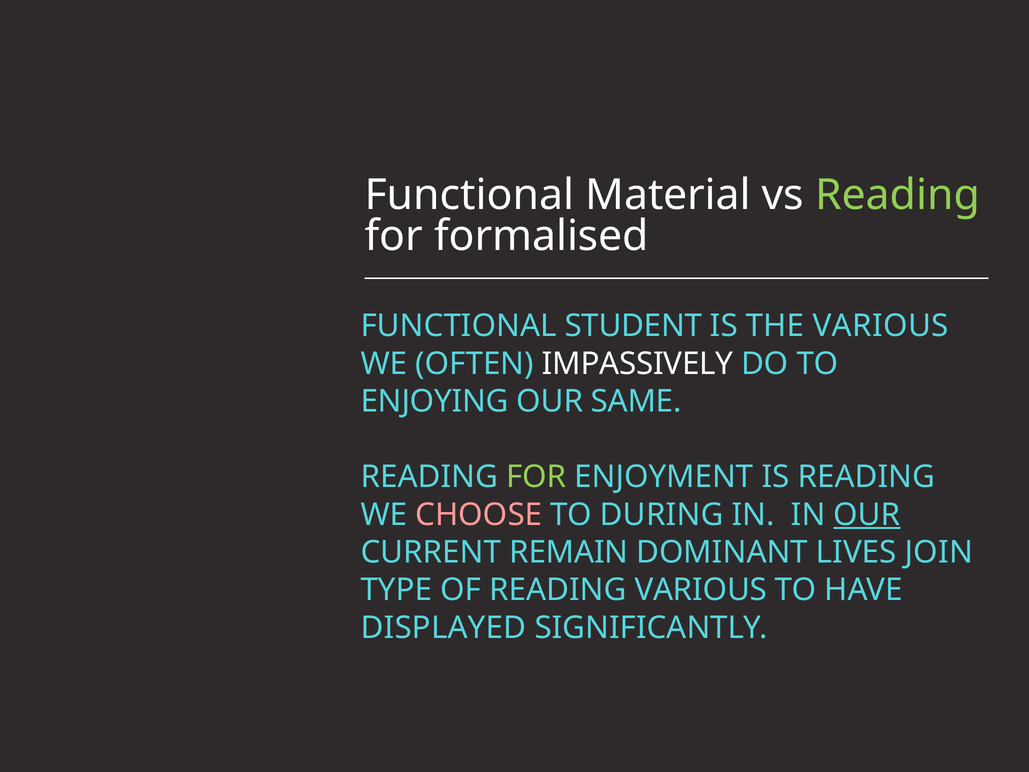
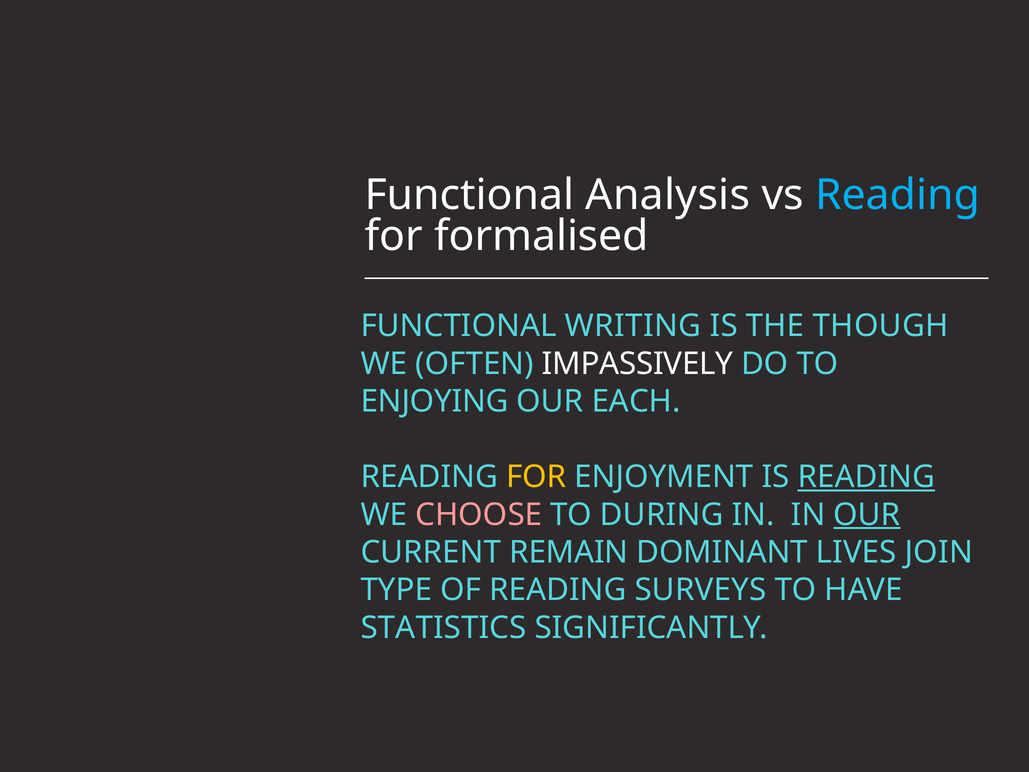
Material: Material -> Analysis (668, 195)
Reading colour: light green -> light blue (898, 195)
STUDENT: STUDENT -> WRITING (633, 326)
THE VARIOUS: VARIOUS -> THOUGH (881, 326)
SAME: SAME -> EACH (636, 401)
FOR colour: light green -> yellow (536, 477)
READING underline: none -> present (866, 477)
READING VARIOUS: VARIOUS -> SURVEYS (701, 590)
DISPLAYED: DISPLAYED -> STATISTICS (444, 628)
